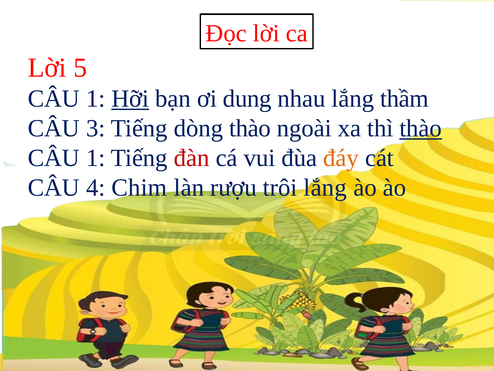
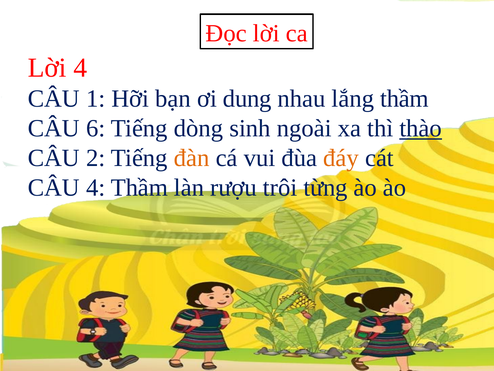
Lời 5: 5 -> 4 (80, 68)
Hỡi underline: present -> none (130, 99)
3: 3 -> 6 (96, 128)
dòng thào: thào -> sinh (250, 128)
1: 1 -> 2 (96, 158)
đàn colour: red -> orange (192, 158)
4 Chim: Chim -> Thầm (139, 188)
trôi lắng: lắng -> từng (326, 188)
